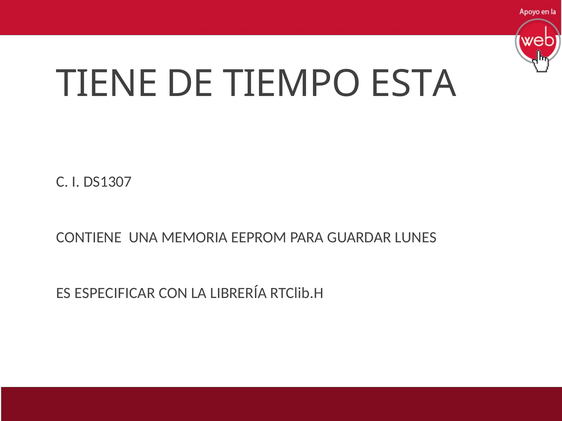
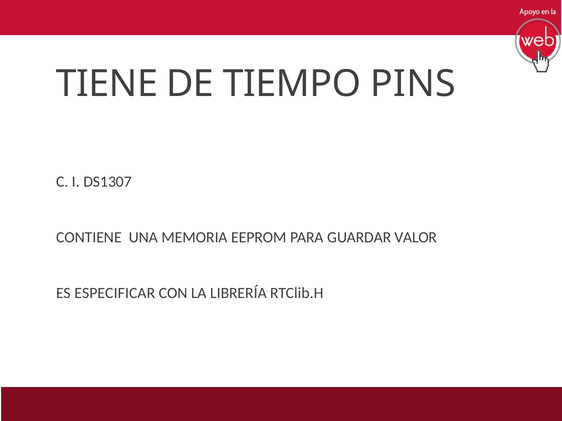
ESTA: ESTA -> PINS (413, 84)
LUNES: LUNES -> VALOR (416, 238)
